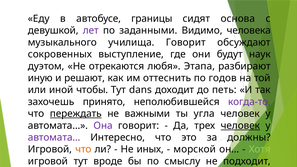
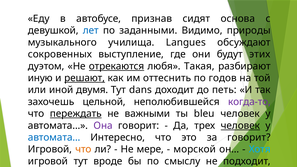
границы: границы -> признав (152, 19)
лет colour: purple -> blue (91, 31)
человека: человека -> природы (249, 31)
училища Говорит: Говорит -> Langues (186, 42)
наук: наук -> этих (260, 54)
отрекаются underline: none -> present (117, 66)
Этапа: Этапа -> Такая (199, 66)
решают underline: none -> present (85, 78)
чтобы: чтобы -> двумя (92, 90)
принято: принято -> цельной (104, 102)
угла: угла -> bleu (204, 114)
автомата… colour: purple -> blue (54, 137)
за должны: должны -> говорит (249, 137)
иных: иных -> мере (150, 149)
Хотя colour: light green -> light blue (260, 149)
